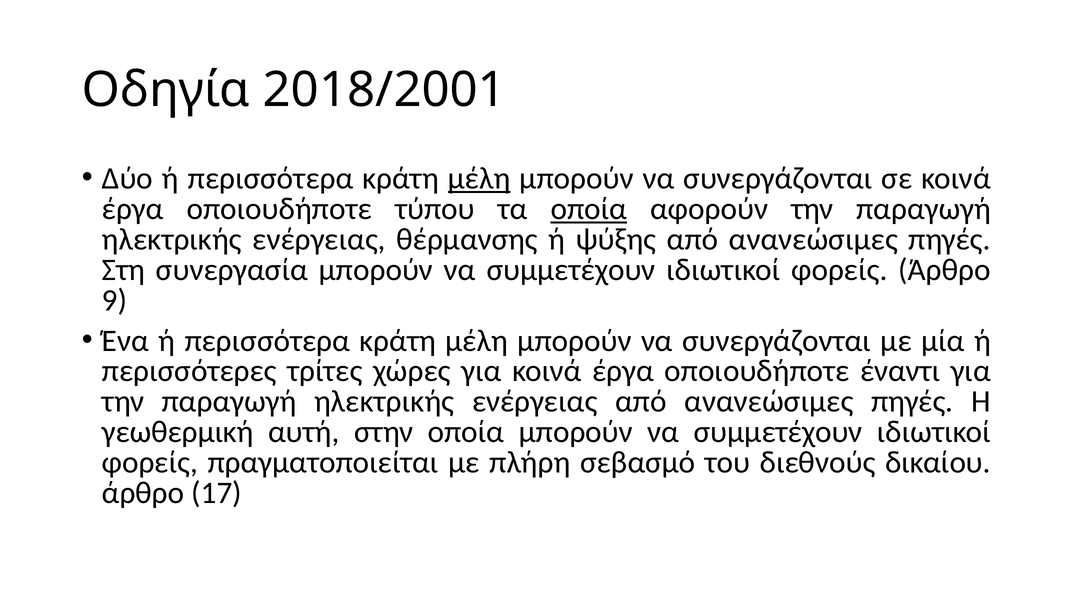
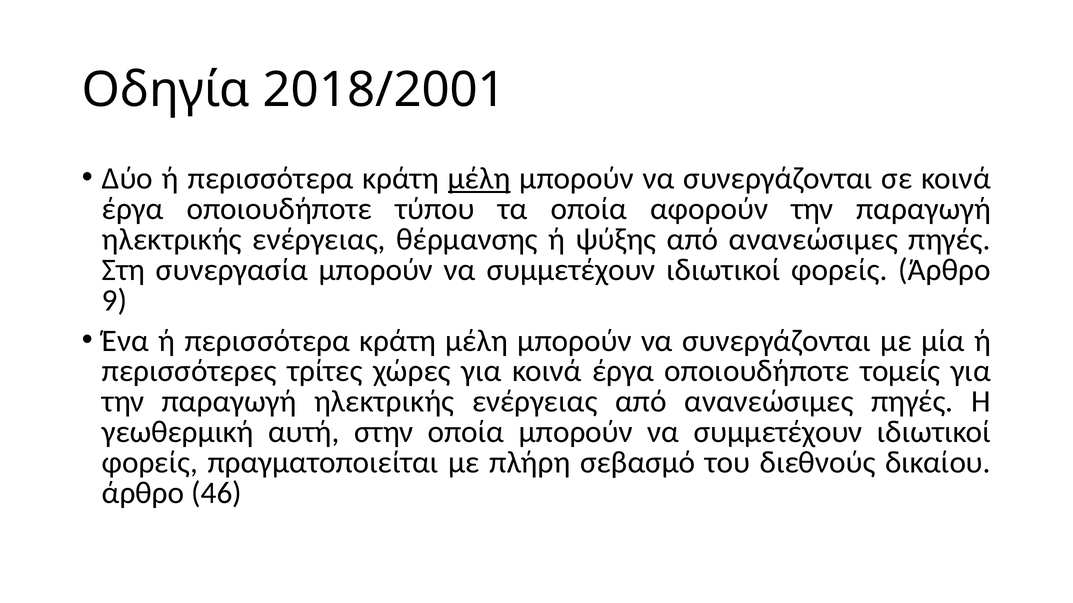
οποία underline: present -> none (589, 209)
έναντι: έναντι -> τομείς (900, 371)
17: 17 -> 46 (217, 493)
